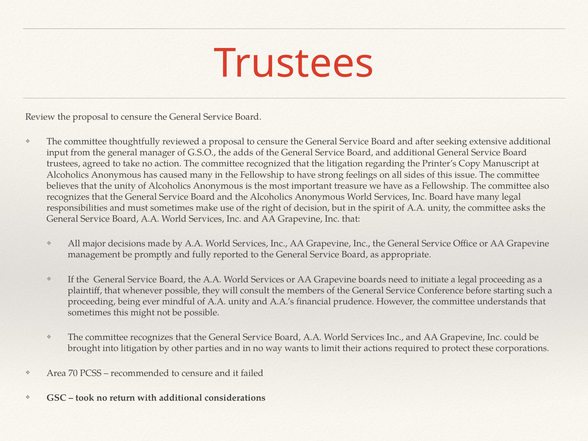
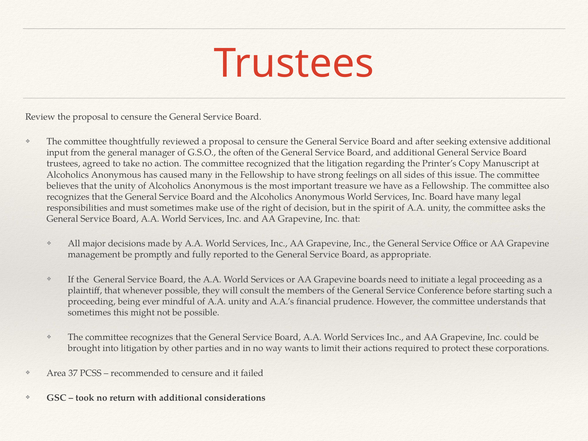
adds: adds -> often (243, 153)
70: 70 -> 37 (73, 373)
